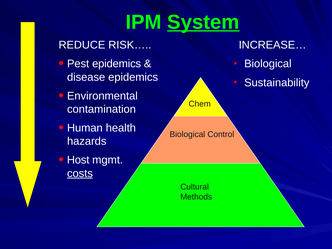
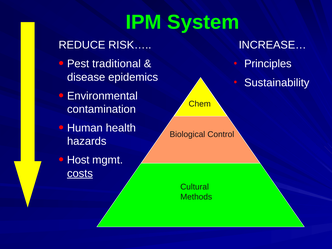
System underline: present -> none (203, 22)
Pest epidemics: epidemics -> traditional (117, 64)
Biological: Biological -> Principles (268, 64)
